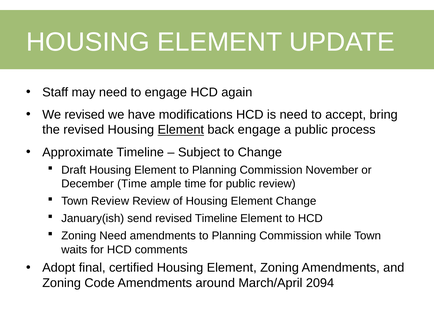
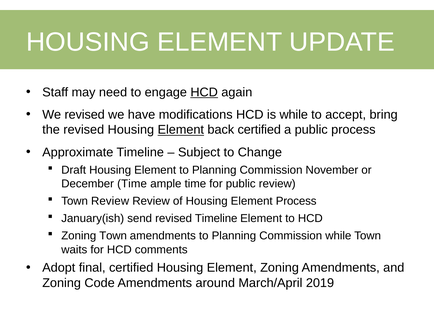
HCD underline: none -> present (204, 92)
is need: need -> while (294, 115)
back engage: engage -> certified (259, 130)
Element Change: Change -> Process (296, 202)
Zoning Need: Need -> Town (113, 236)
2094: 2094 -> 2019 (320, 283)
